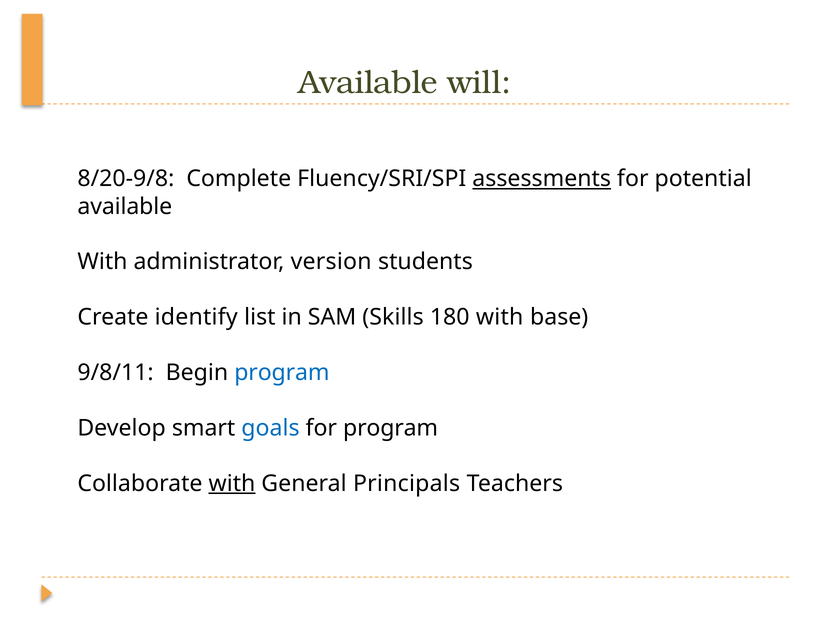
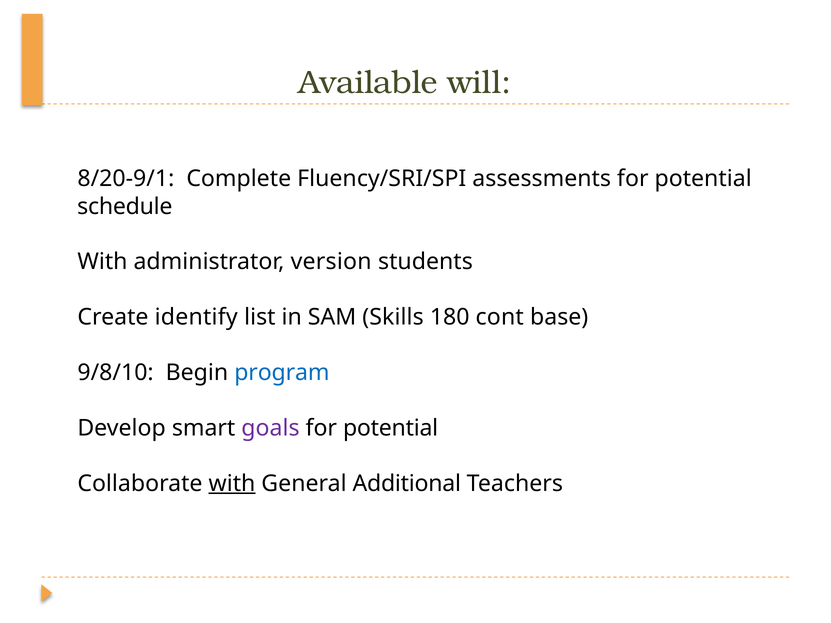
8/20-9/8: 8/20-9/8 -> 8/20-9/1 (126, 179)
assessments underline: present -> none (542, 179)
available: available -> schedule (125, 207)
180 with: with -> cont (500, 317)
9/8/11: 9/8/11 -> 9/8/10 (116, 373)
goals colour: blue -> purple (270, 428)
program: program -> potential (391, 428)
Principals: Principals -> Additional (407, 484)
